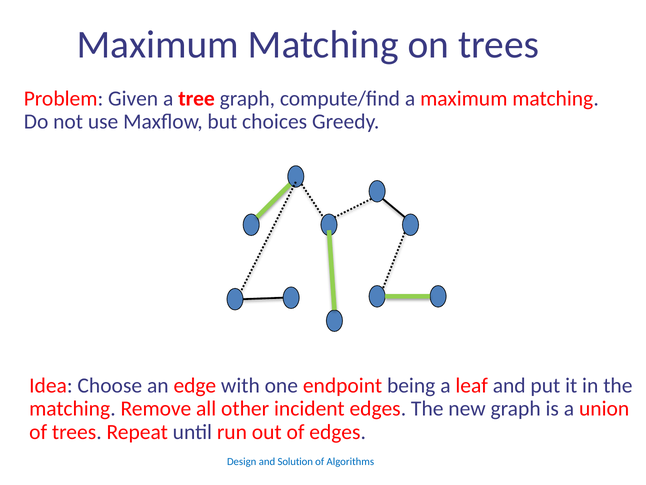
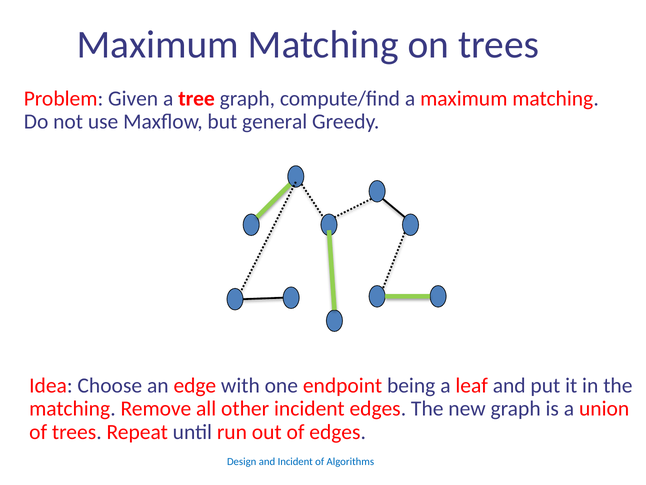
choices: choices -> general (275, 122)
and Solution: Solution -> Incident (295, 461)
